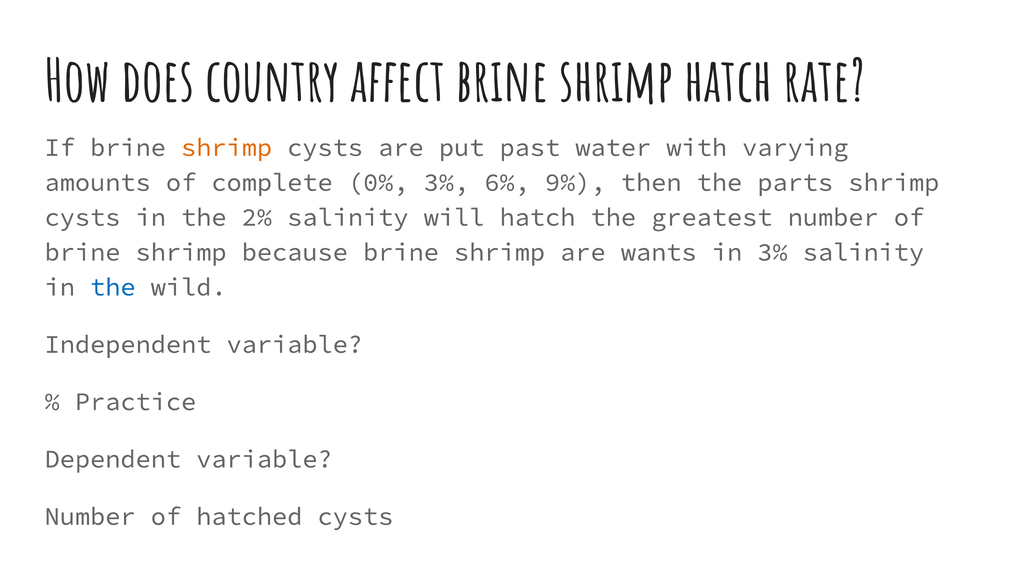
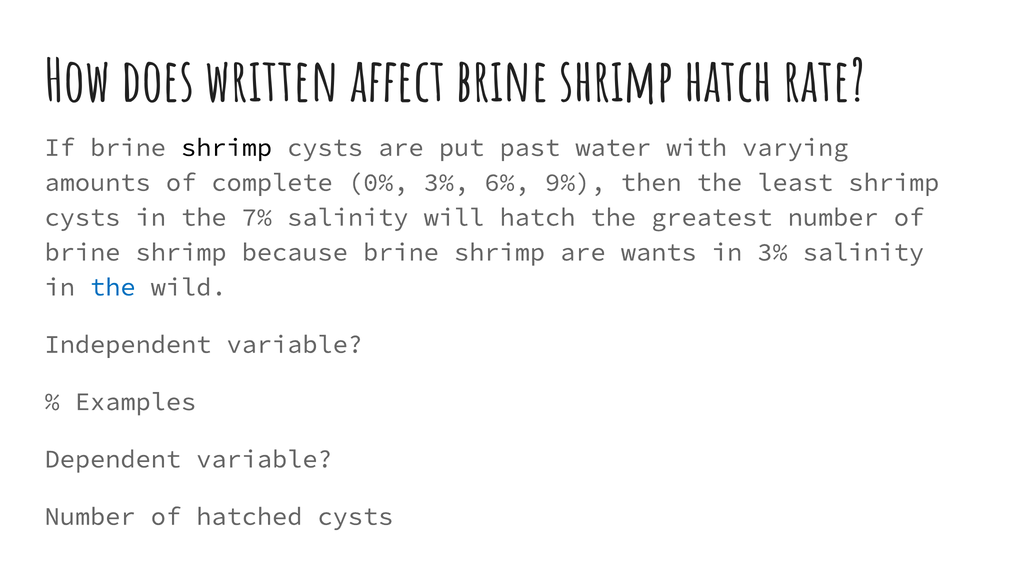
country: country -> written (272, 82)
shrimp colour: orange -> black (227, 147)
parts: parts -> least (795, 182)
2%: 2% -> 7% (257, 217)
Practice: Practice -> Examples (136, 402)
